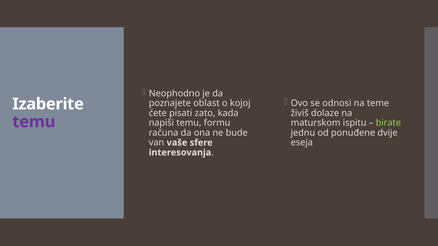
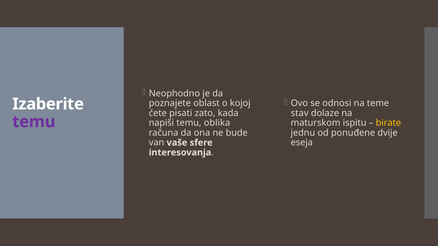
živiš: živiš -> stav (300, 113)
formu: formu -> oblika (217, 123)
birate colour: light green -> yellow (388, 123)
